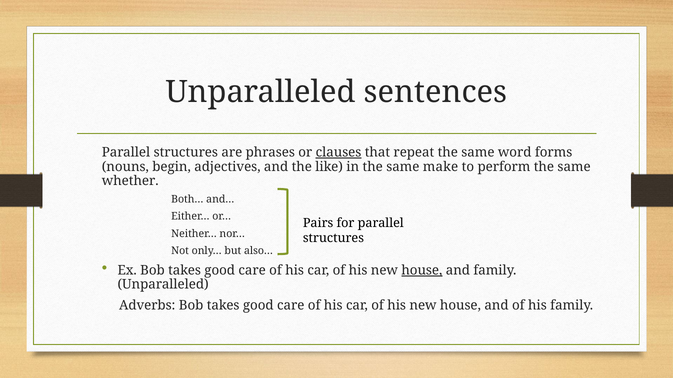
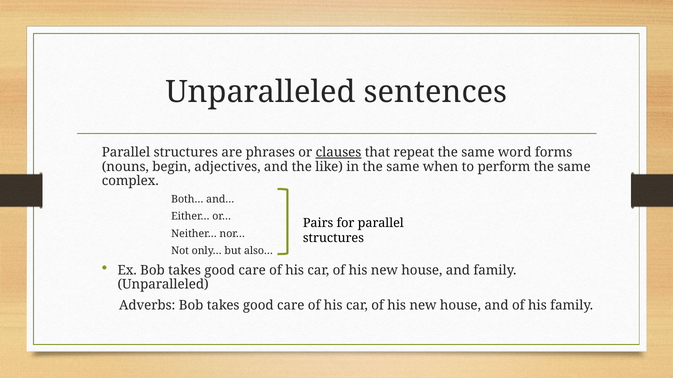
make: make -> when (441, 167)
whether: whether -> complex (130, 181)
house underline: present -> none (422, 271)
